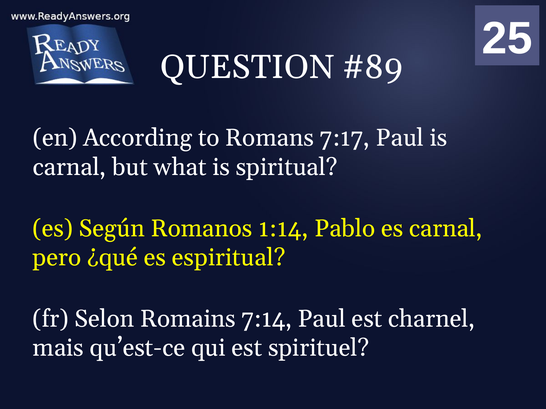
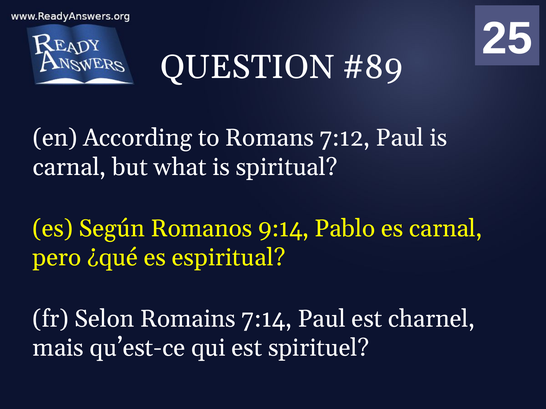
7:17: 7:17 -> 7:12 (345, 138)
1:14: 1:14 -> 9:14 (284, 229)
